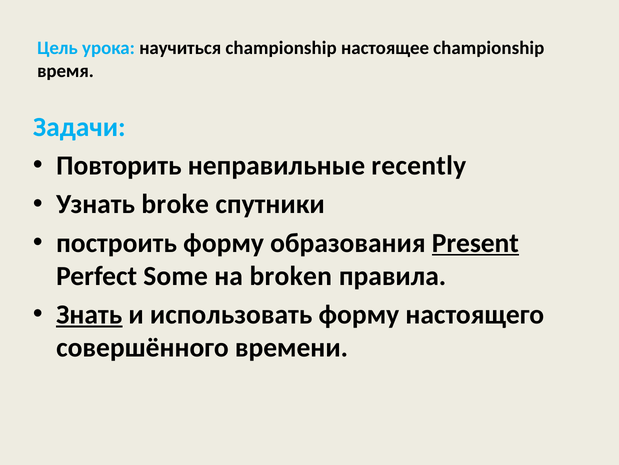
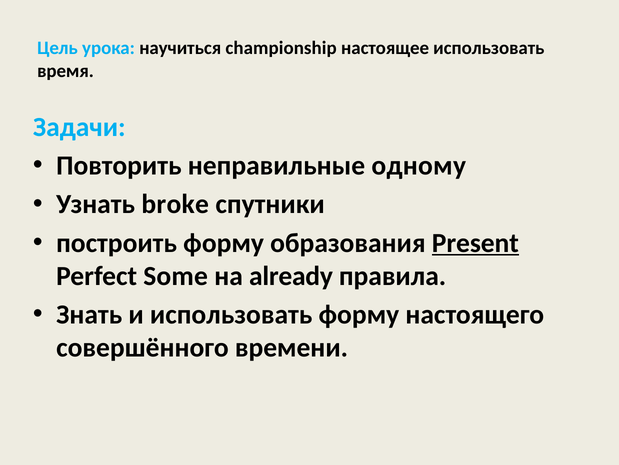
настоящее championship: championship -> использовать (489, 48)
recently: recently -> одному (419, 165)
broken: broken -> already (291, 276)
Знать underline: present -> none (89, 314)
